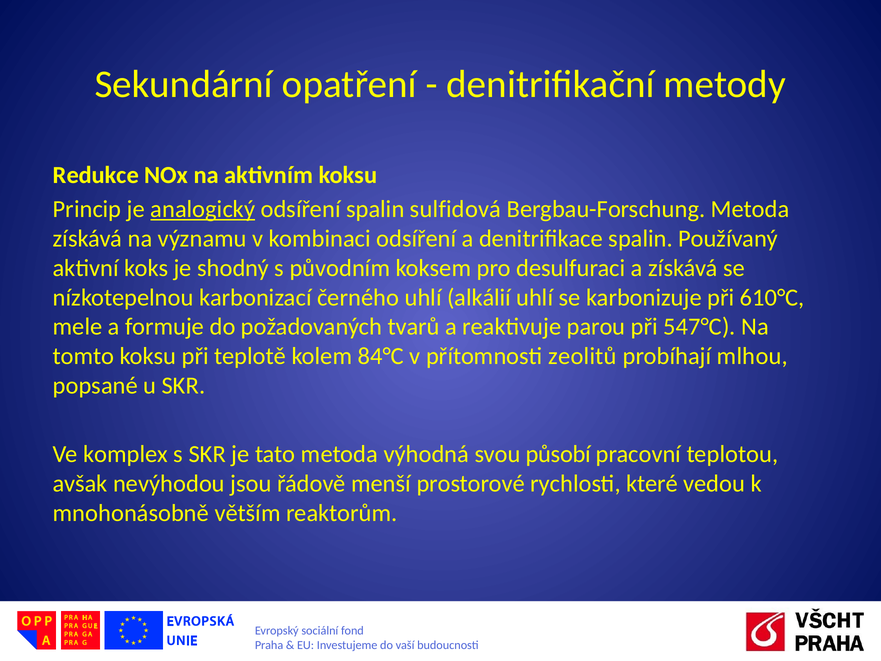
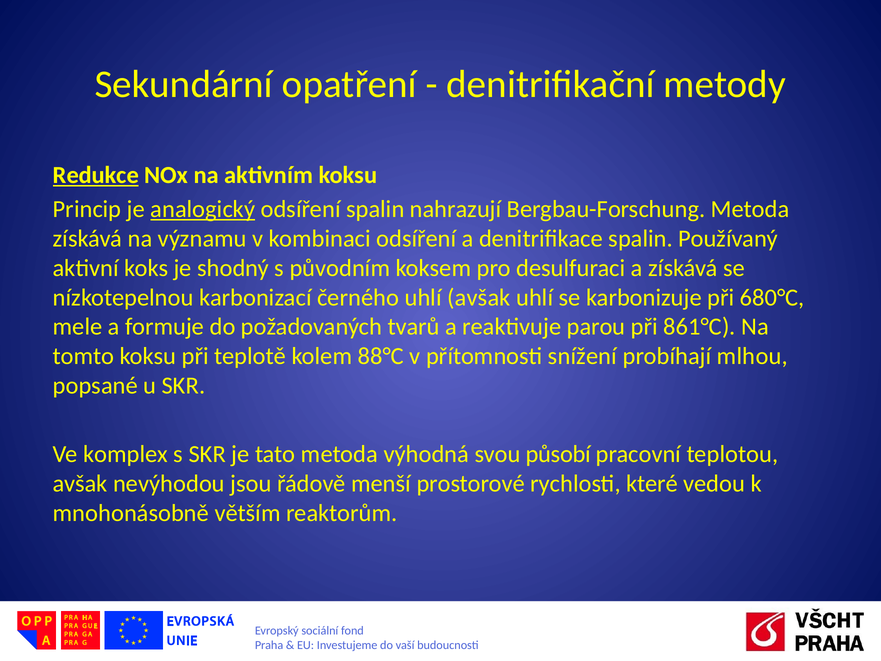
Redukce underline: none -> present (96, 175)
sulfidová: sulfidová -> nahrazují (456, 209)
uhlí alkálií: alkálií -> avšak (479, 297)
610°C: 610°C -> 680°C (772, 297)
547°C: 547°C -> 861°C (700, 327)
84°C: 84°C -> 88°C (381, 356)
zeolitů: zeolitů -> snížení (583, 356)
